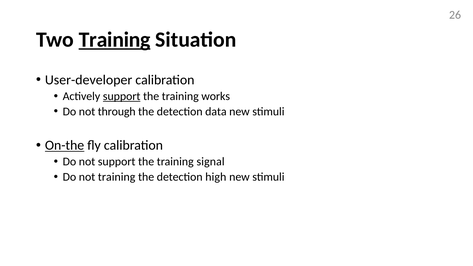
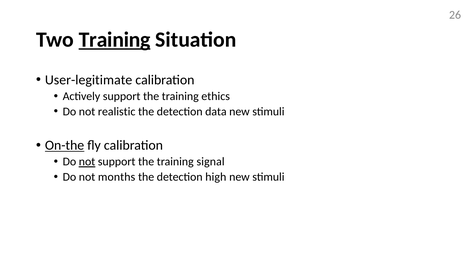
User-developer: User-developer -> User-legitimate (89, 80)
support underline: present -> none (122, 96)
works: works -> ethics (216, 96)
through: through -> realistic (117, 112)
not underline: none -> present (87, 162)
not training: training -> months (117, 177)
